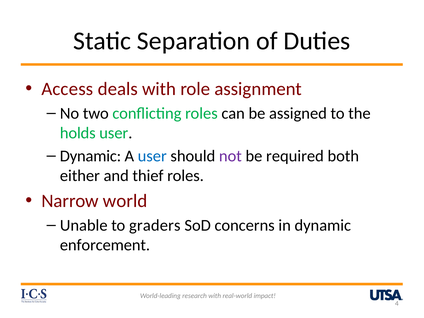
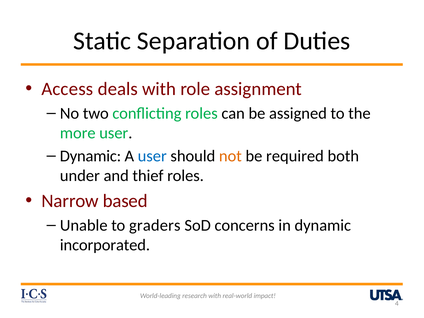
holds: holds -> more (78, 133)
not colour: purple -> orange (230, 156)
either: either -> under (80, 176)
world: world -> based (125, 201)
enforcement: enforcement -> incorporated (105, 245)
